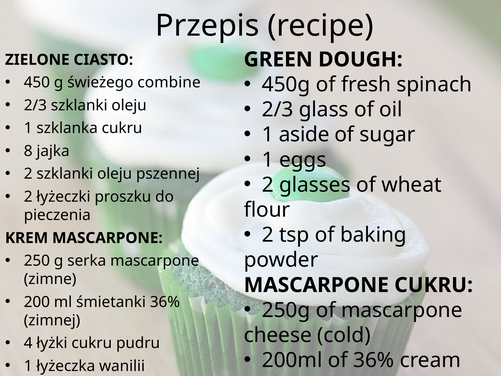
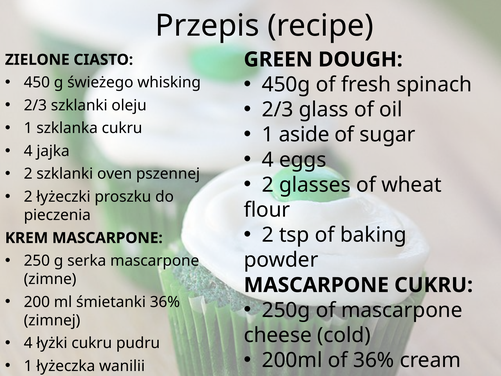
combine: combine -> whisking (169, 83)
8: 8 -> 4 (28, 151)
1: 1 -> 4 (268, 160)
2 szklanki oleju: oleju -> oven (115, 174)
